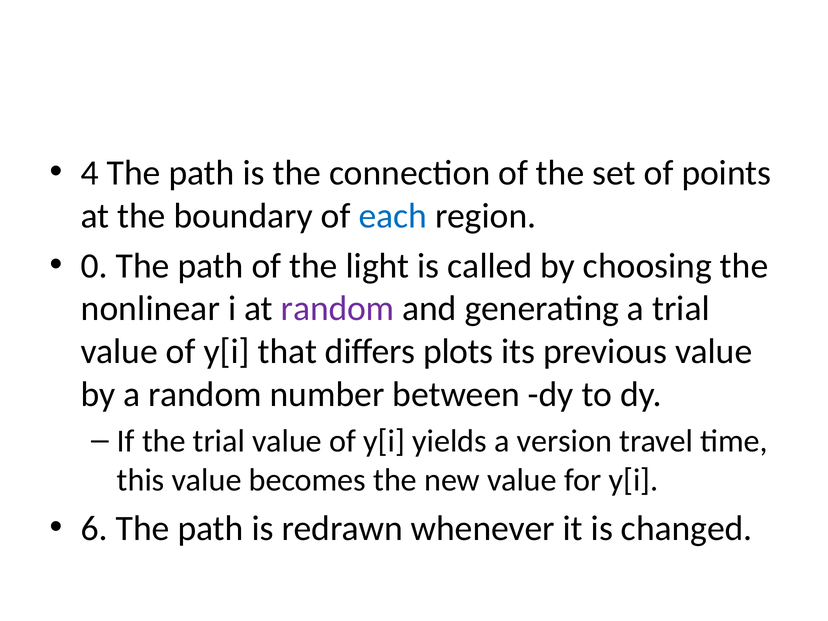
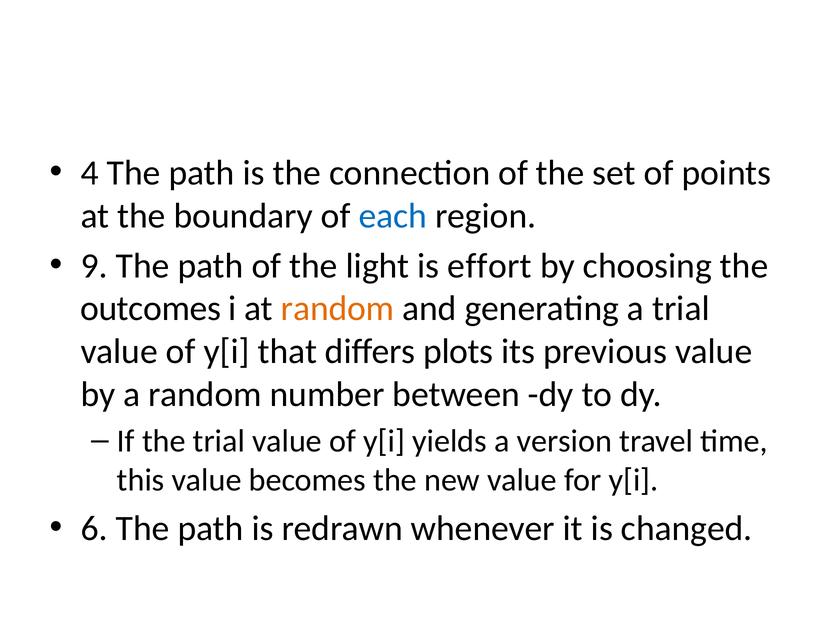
0: 0 -> 9 (94, 266)
called: called -> effort (490, 266)
nonlinear: nonlinear -> outcomes (151, 309)
random colour: purple -> orange (338, 309)
